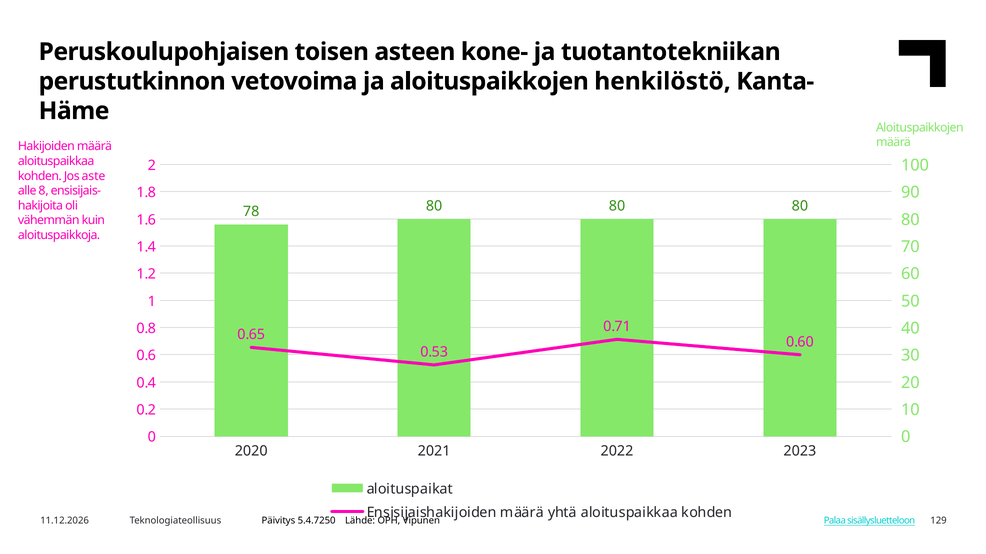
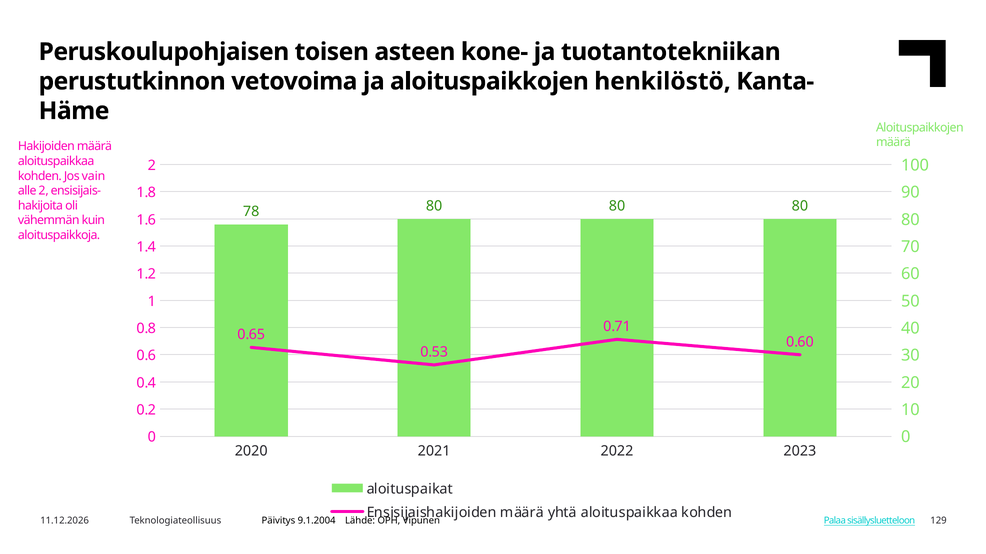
aste: aste -> vain (94, 176)
alle 8: 8 -> 2 (44, 191)
5.4.7250: 5.4.7250 -> 9.1.2004 (317, 521)
